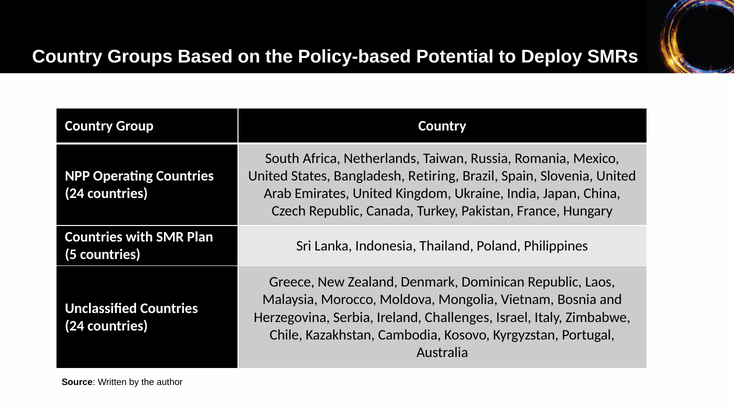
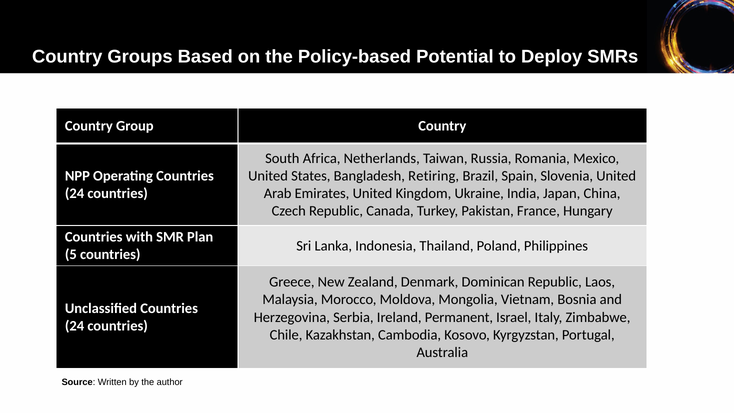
Challenges: Challenges -> Permanent (459, 317)
